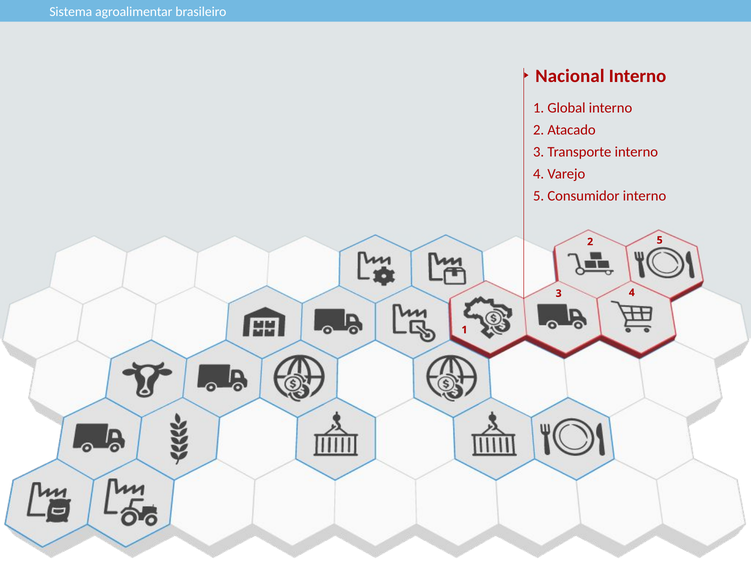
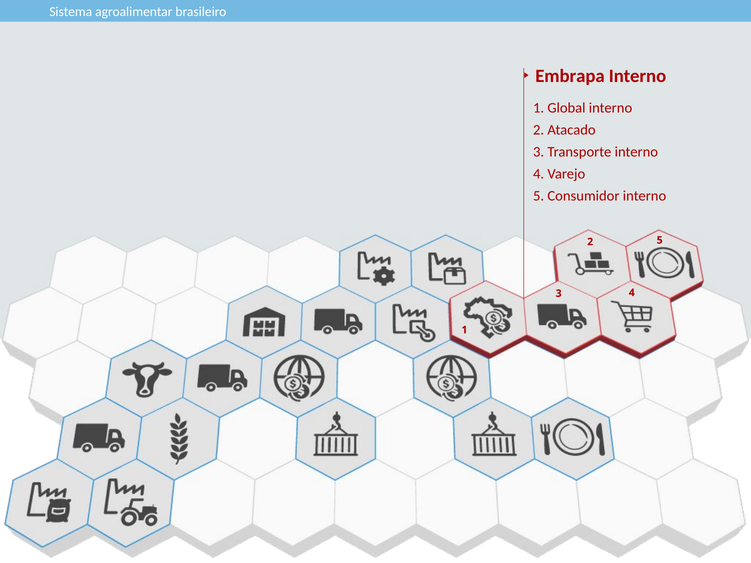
Nacional: Nacional -> Embrapa (570, 76)
